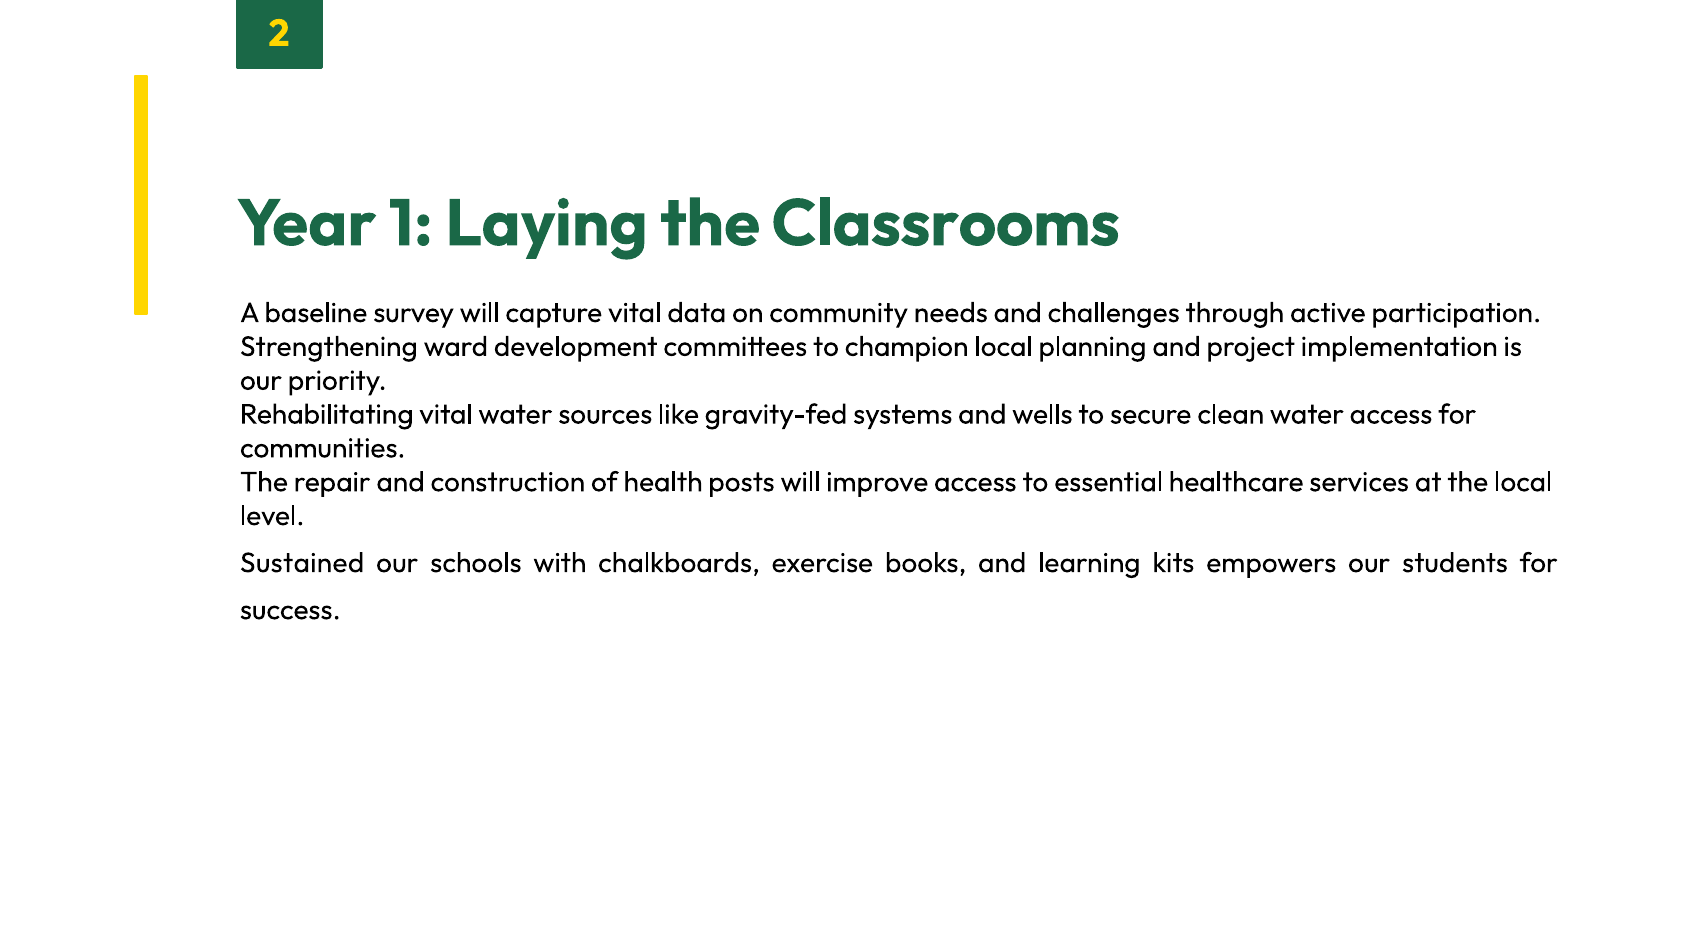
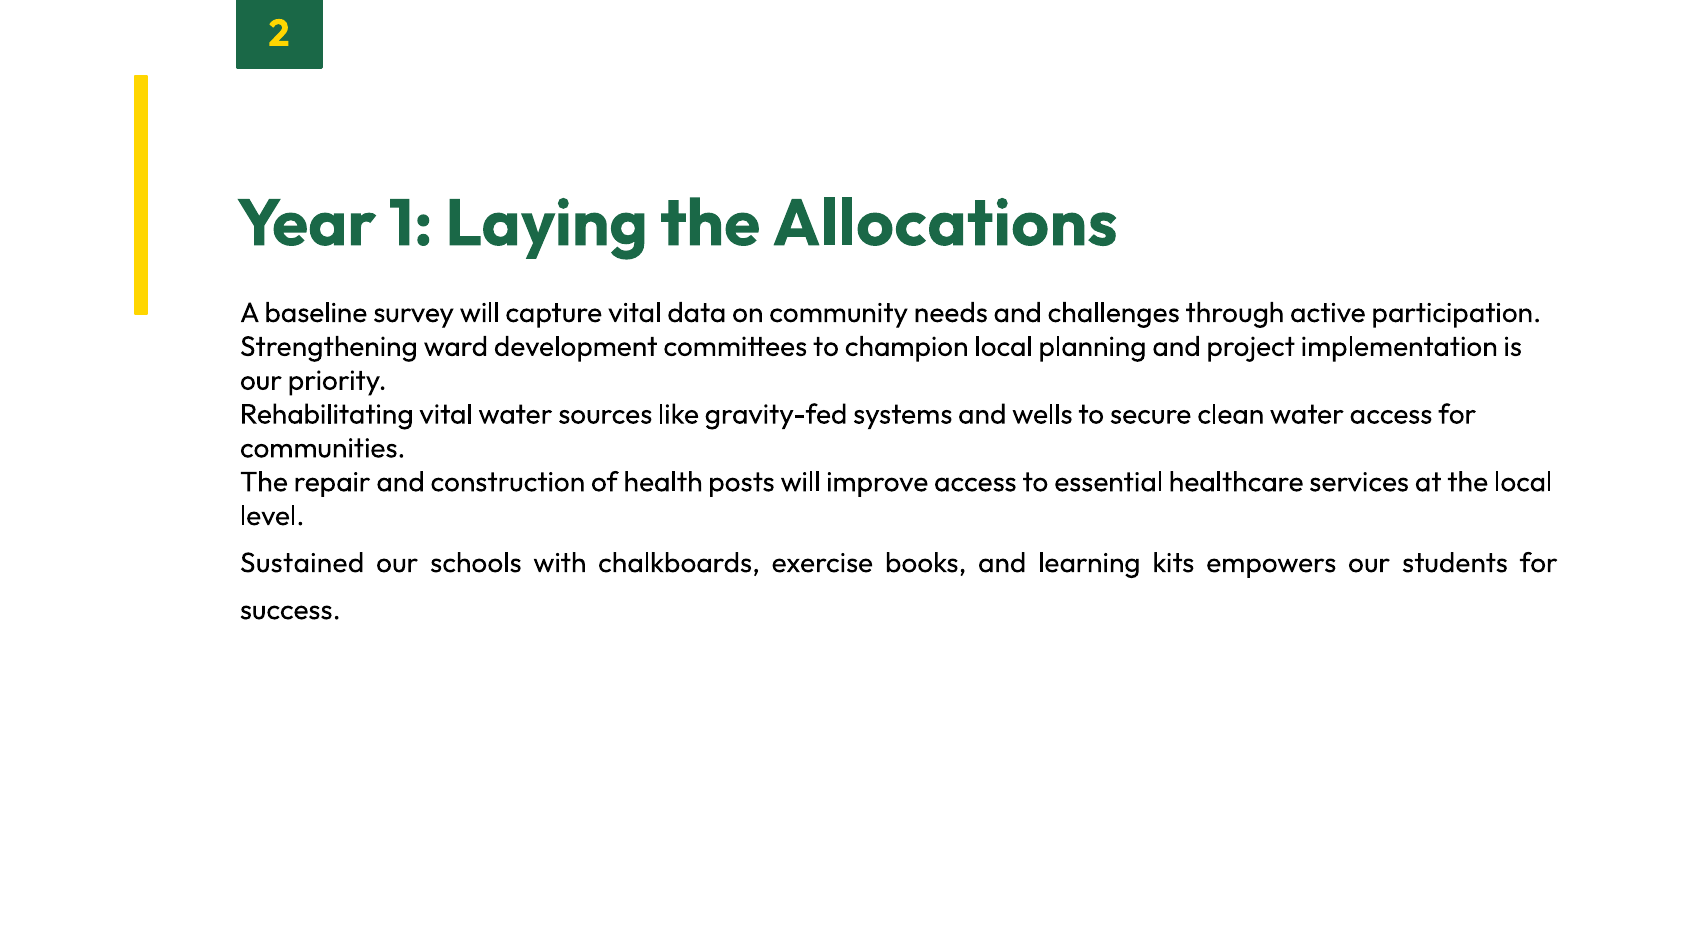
Classrooms: Classrooms -> Allocations (945, 223)
